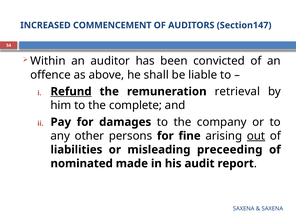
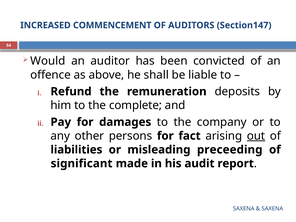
Within: Within -> Would (48, 61)
Refund underline: present -> none (71, 92)
retrieval: retrieval -> deposits (237, 92)
fine: fine -> fact (190, 136)
nominated: nominated -> significant (82, 163)
